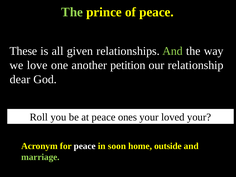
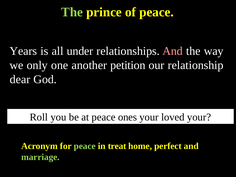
These: These -> Years (23, 51)
given: given -> under (80, 51)
And colour: light green -> pink (173, 51)
love: love -> only (37, 65)
peace colour: white -> light green (85, 146)
soon: soon -> treat (117, 146)
outside: outside -> perfect (168, 146)
